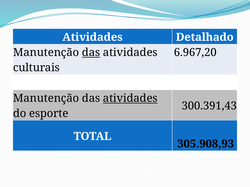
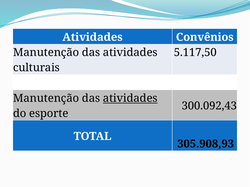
Detalhado: Detalhado -> Convênios (205, 37)
das underline: present -> none (91, 53)
6.967,20: 6.967,20 -> 5.117,50 (195, 53)
300.391,43: 300.391,43 -> 300.092,43 (209, 106)
